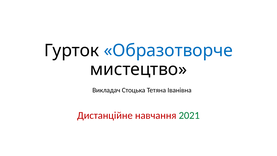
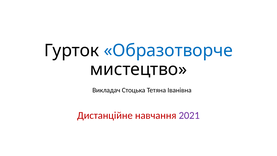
2021 colour: green -> purple (189, 115)
